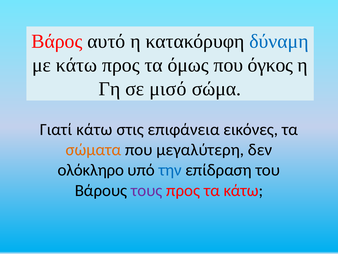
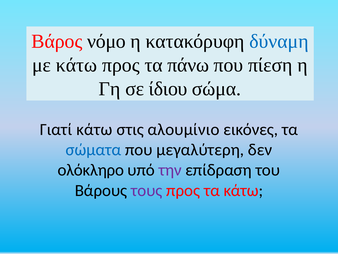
αυτό: αυτό -> νόμο (106, 41)
όμως: όμως -> πάνω (188, 65)
όγκος: όγκος -> πίεση (270, 65)
μισό: μισό -> ίδιου (168, 89)
επιφάνεια: επιφάνεια -> αλουμίνιο (184, 129)
σώματα colour: orange -> blue (93, 149)
την colour: blue -> purple (170, 170)
